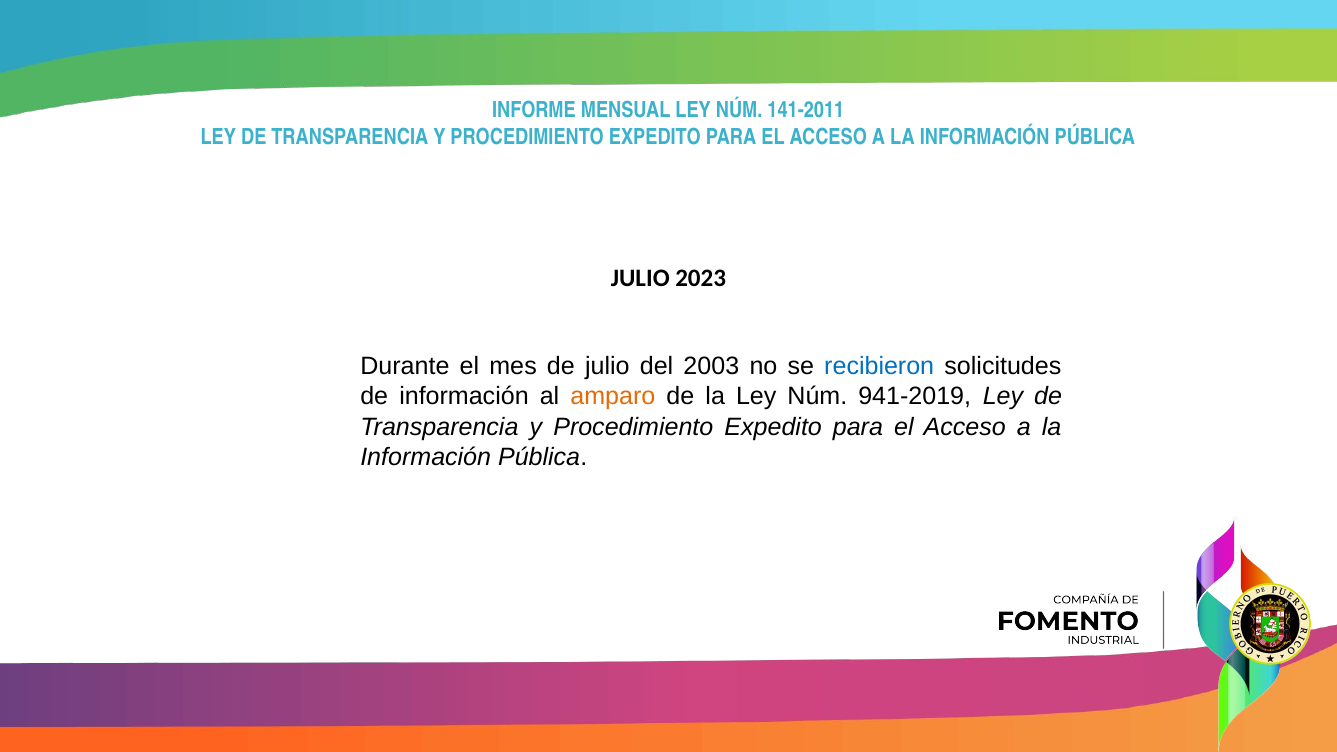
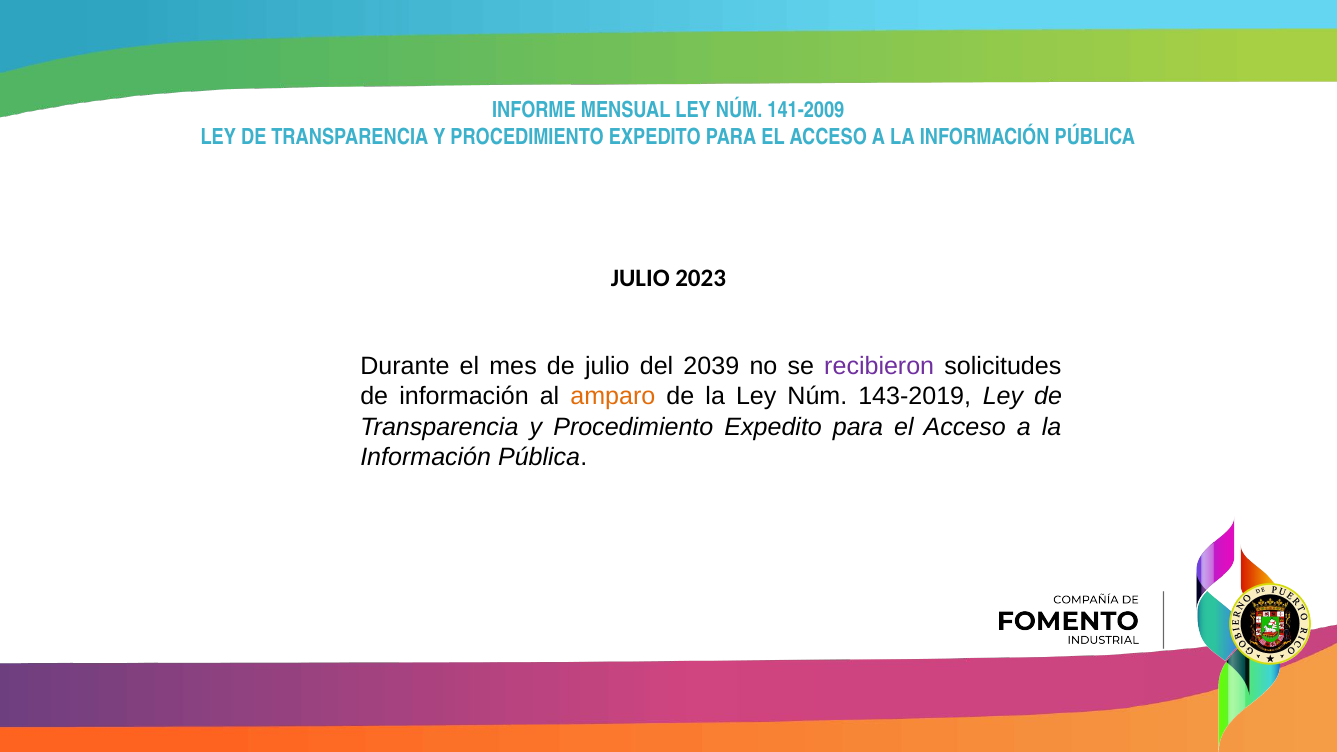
141-2011: 141-2011 -> 141-2009 (806, 111)
2003: 2003 -> 2039 (711, 367)
recibieron colour: blue -> purple (879, 367)
941-2019: 941-2019 -> 143-2019 (915, 397)
